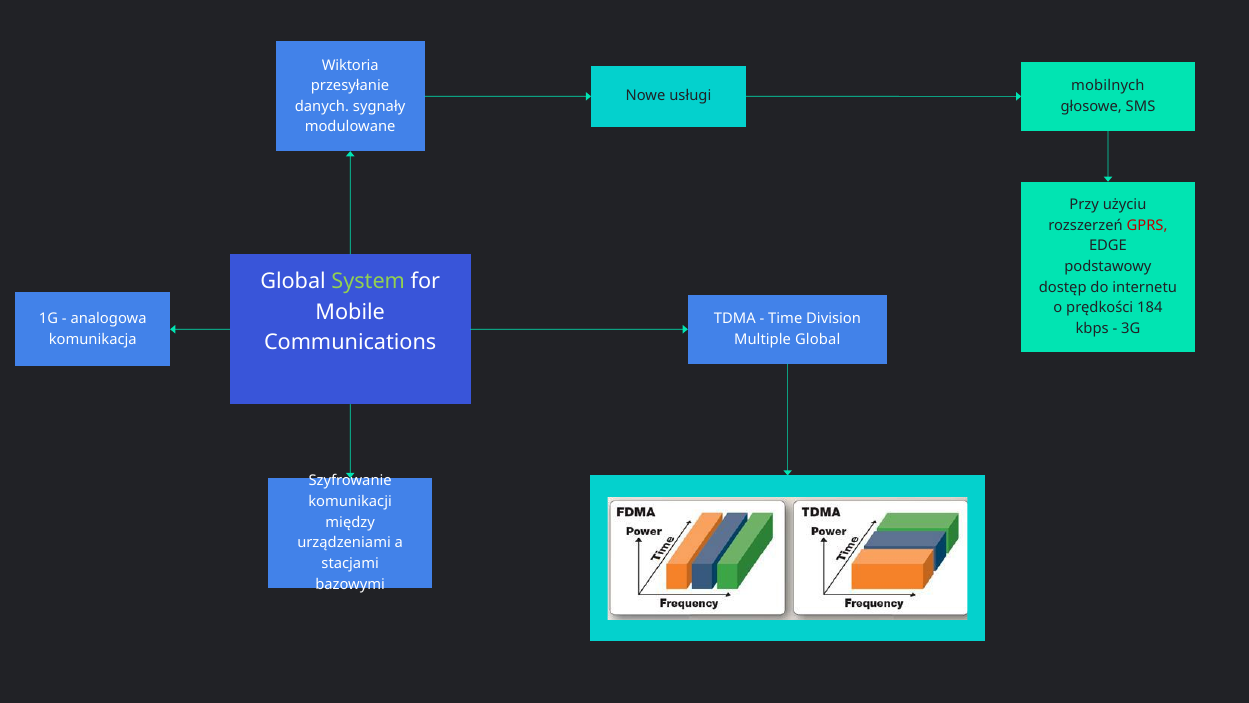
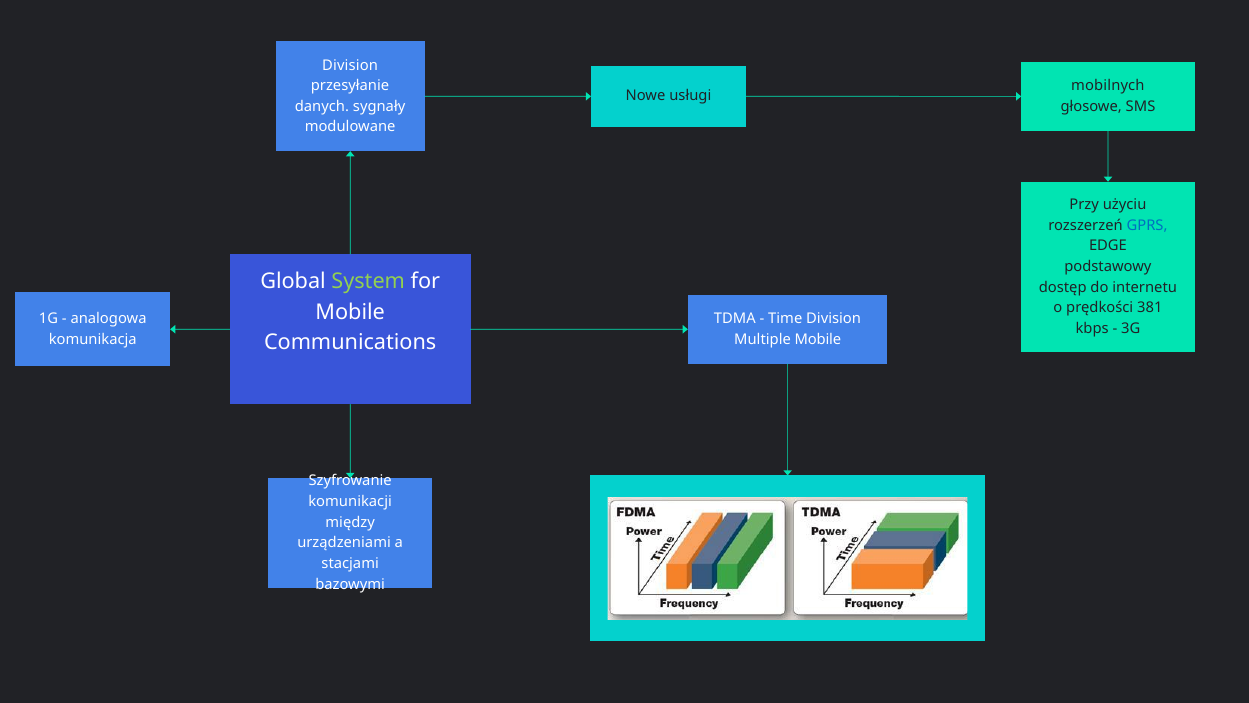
Wiktoria: Wiktoria -> Division (350, 65)
GPRS colour: red -> blue (1147, 225)
184: 184 -> 381 (1150, 308)
Multiple Global: Global -> Mobile (818, 339)
